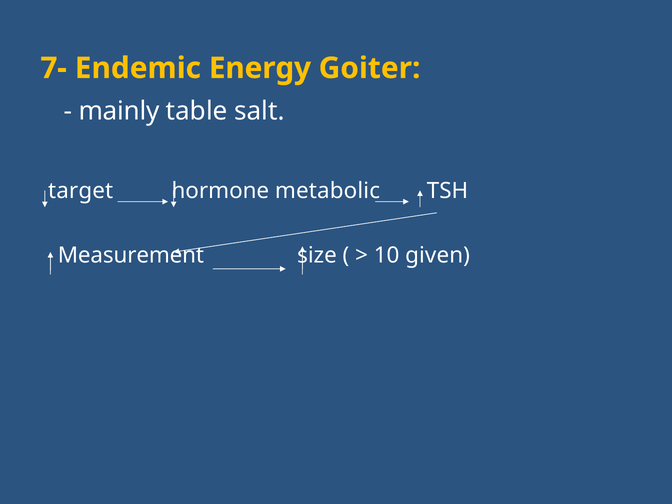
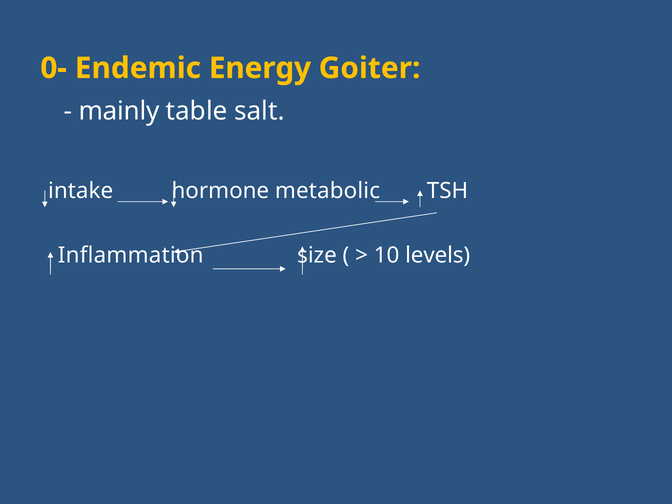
7-: 7- -> 0- (54, 68)
target: target -> intake (81, 191)
Measurement: Measurement -> Inflammation (131, 255)
given: given -> levels (438, 255)
